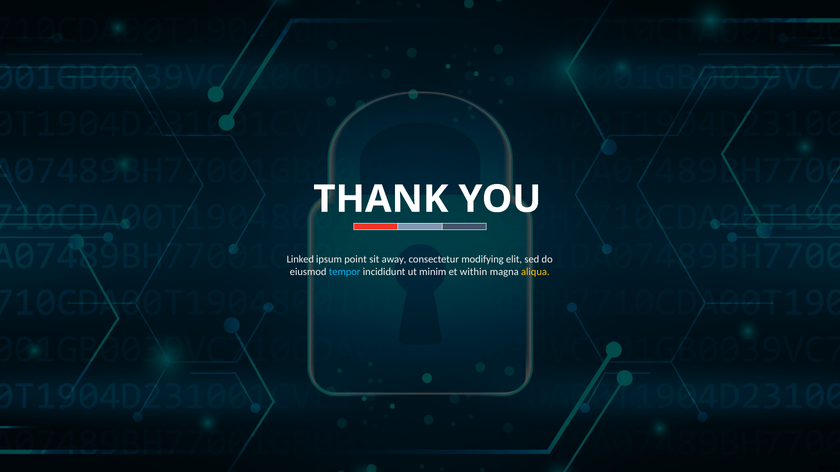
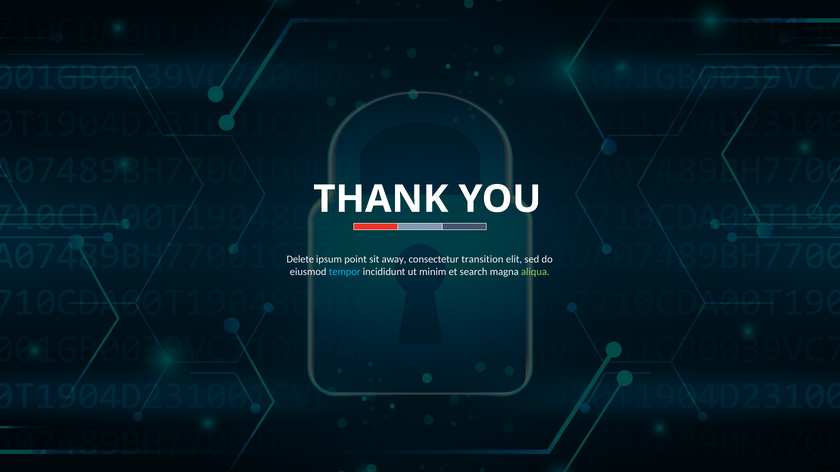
Linked: Linked -> Delete (300, 259)
modifying: modifying -> transition (482, 259)
within: within -> search (474, 272)
aliqua colour: yellow -> light green (535, 272)
